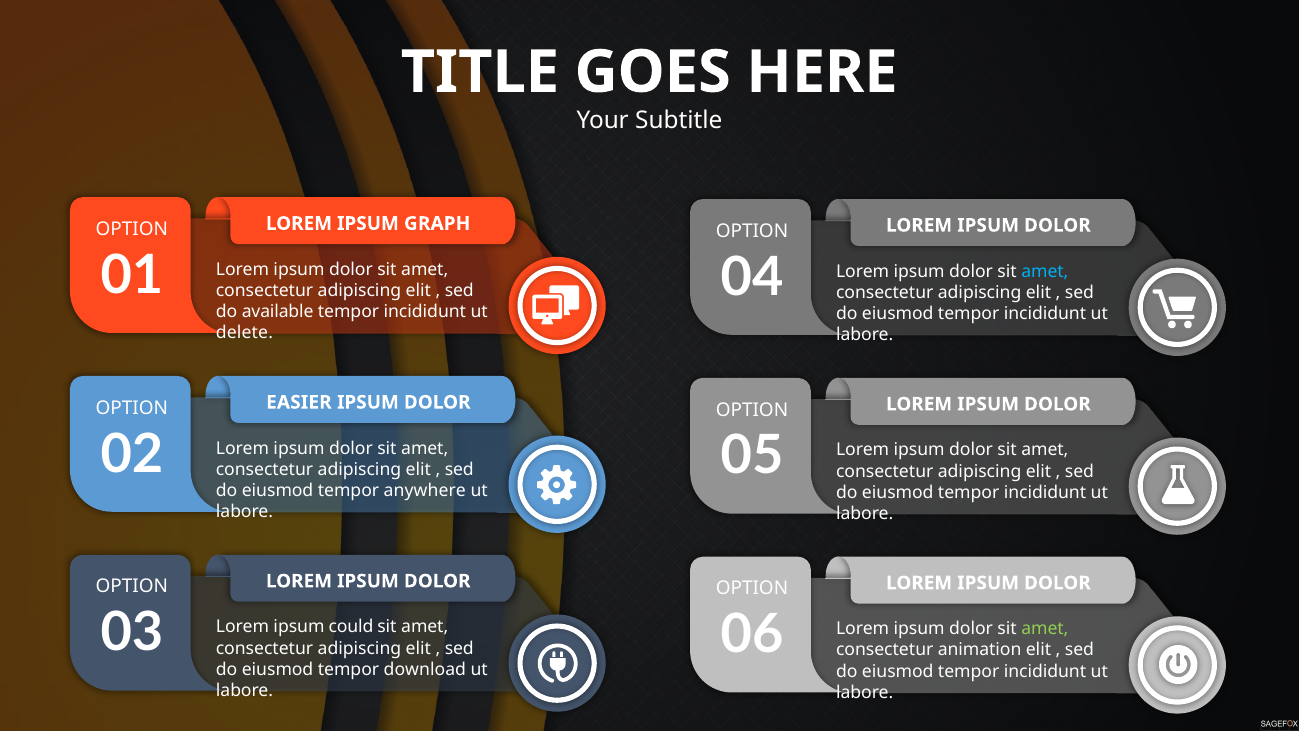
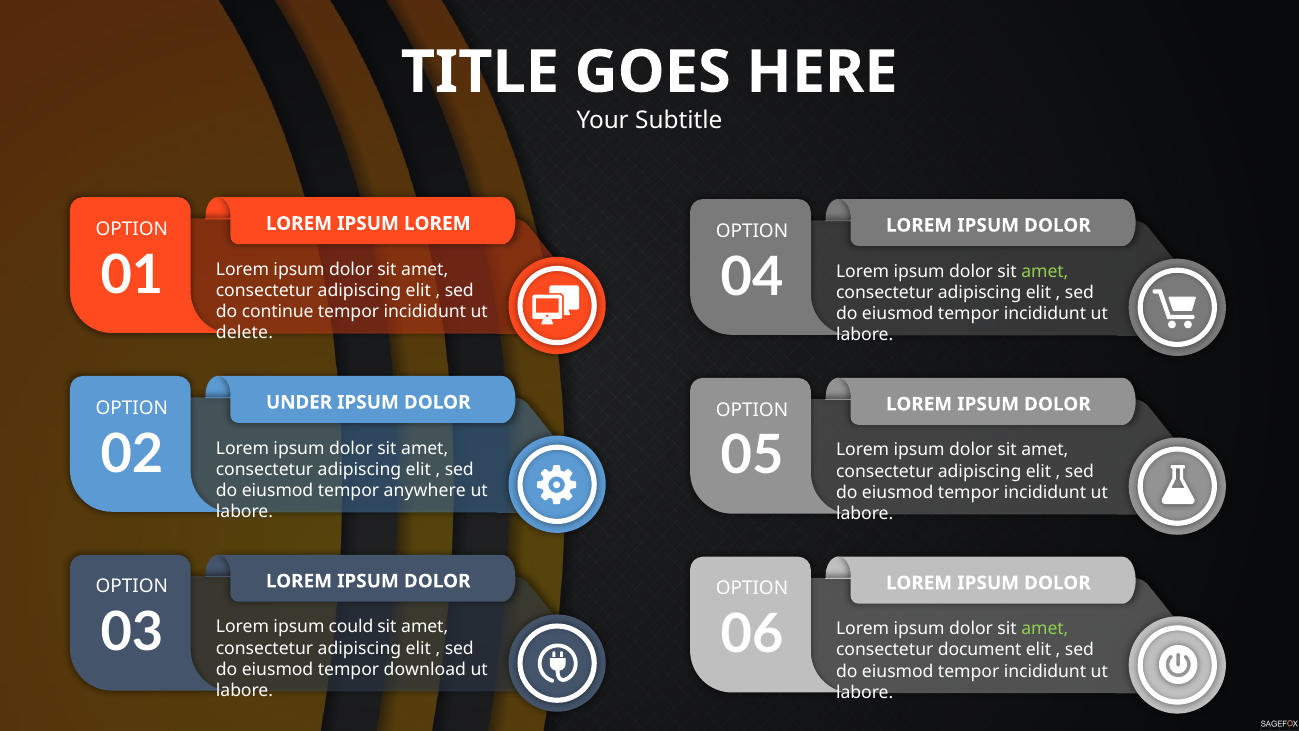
IPSUM GRAPH: GRAPH -> LOREM (437, 223)
amet colour: light blue -> light green (1045, 271)
available: available -> continue (278, 312)
EASIER: EASIER -> UNDER (299, 402)
animation: animation -> document (980, 650)
